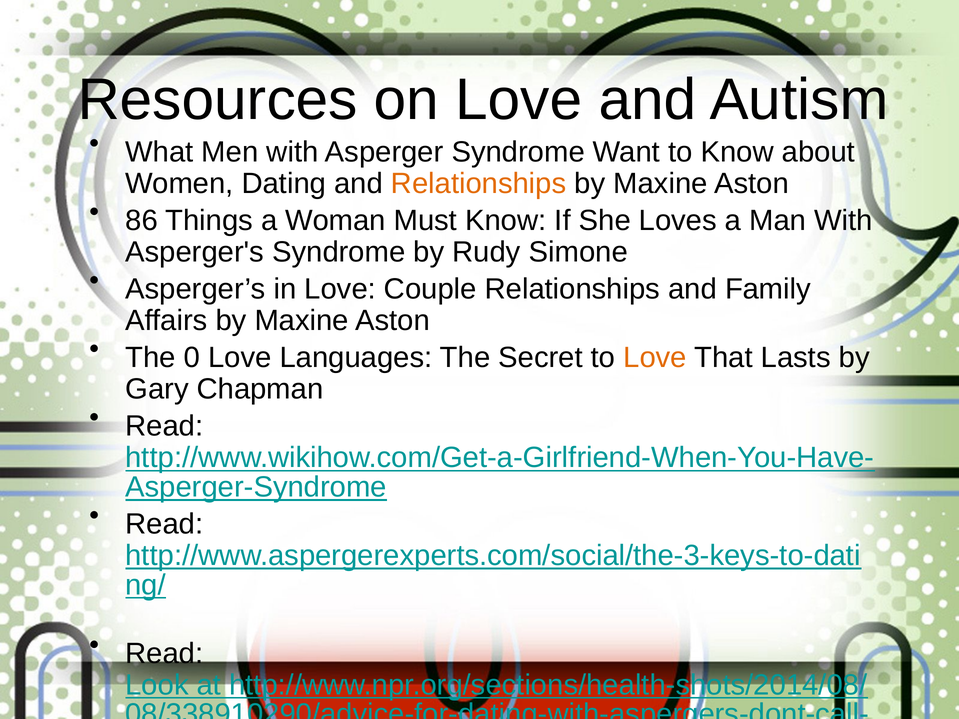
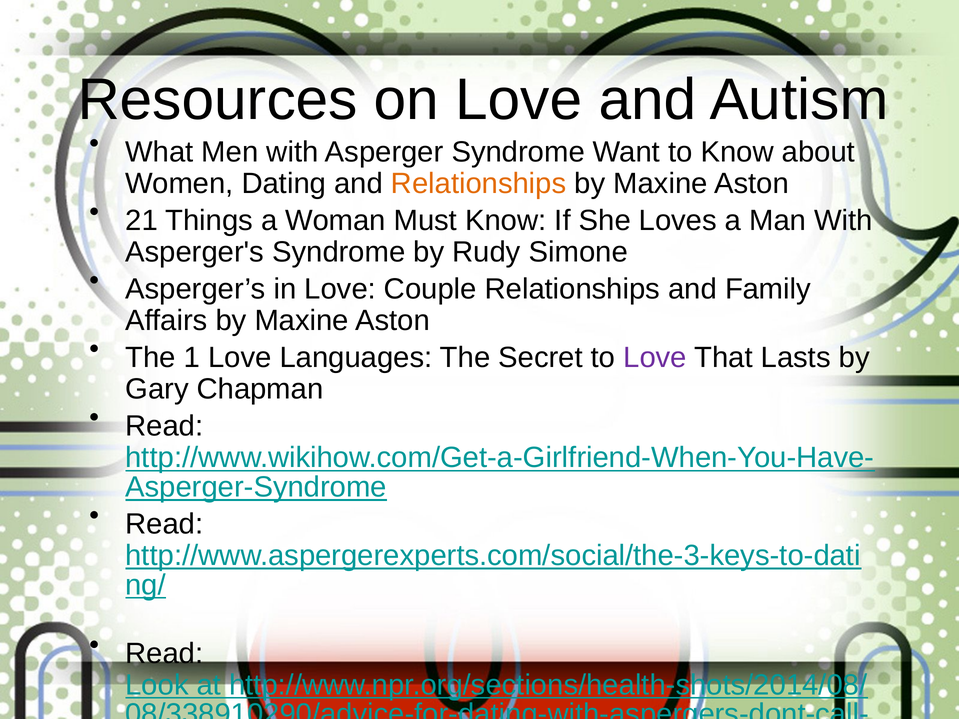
86: 86 -> 21 (142, 221)
0: 0 -> 1 (192, 358)
Love colour: orange -> purple (655, 358)
